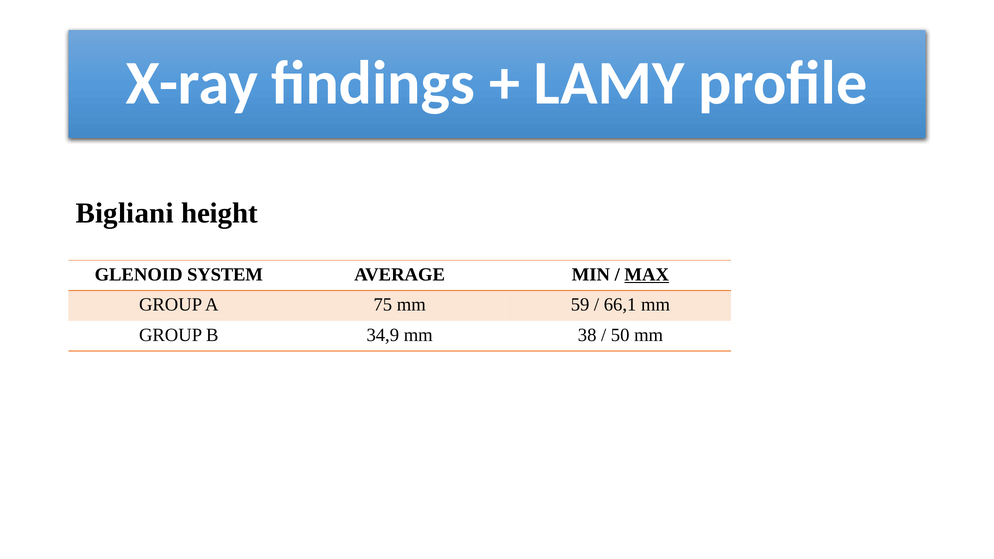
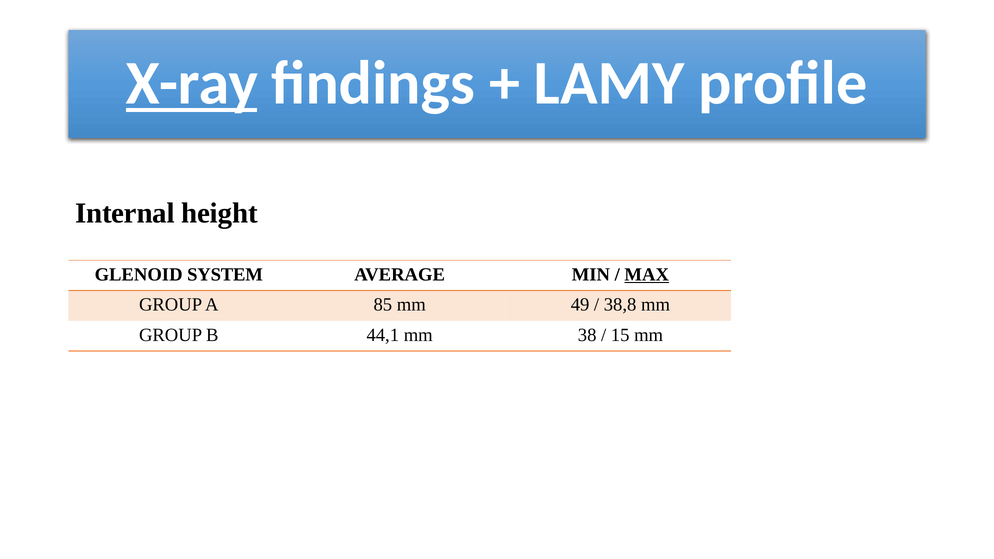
X-ray underline: none -> present (192, 83)
Bigliani: Bigliani -> Internal (125, 213)
75: 75 -> 85 (383, 305)
59: 59 -> 49 (580, 305)
66,1: 66,1 -> 38,8 (620, 305)
34,9: 34,9 -> 44,1 (383, 335)
50: 50 -> 15 (620, 335)
